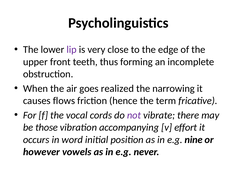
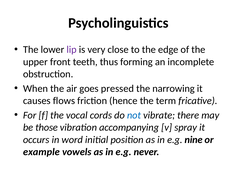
realized: realized -> pressed (117, 88)
not colour: purple -> blue (134, 115)
effort: effort -> spray (186, 127)
however: however -> example (41, 152)
